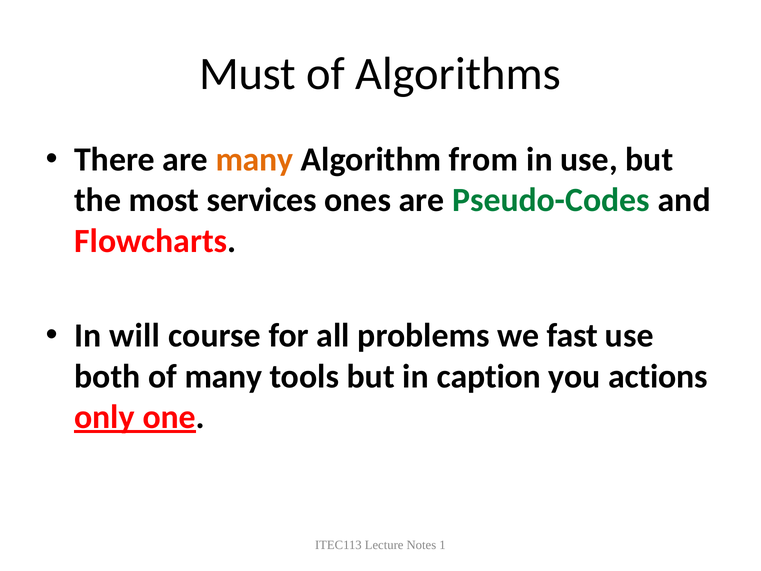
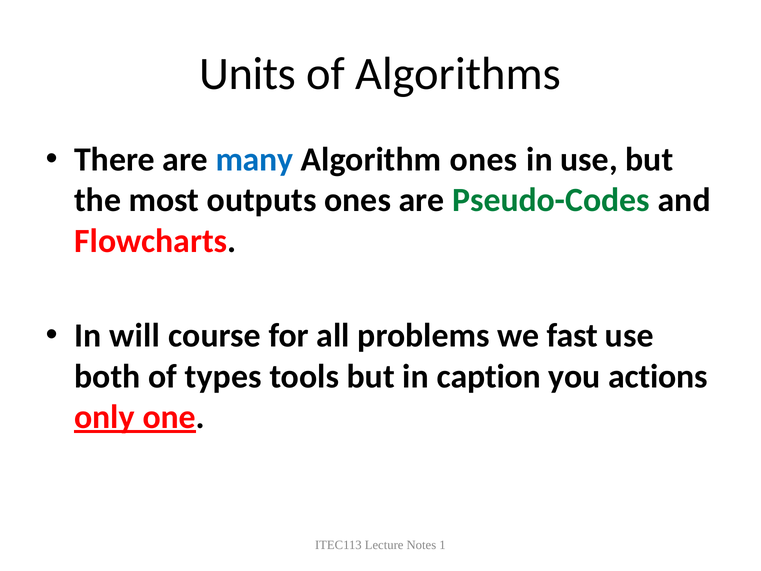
Must: Must -> Units (248, 74)
many colour: orange -> blue (254, 160)
Algorithm from: from -> ones (484, 160)
services: services -> outputs (262, 200)
of many: many -> types (223, 376)
